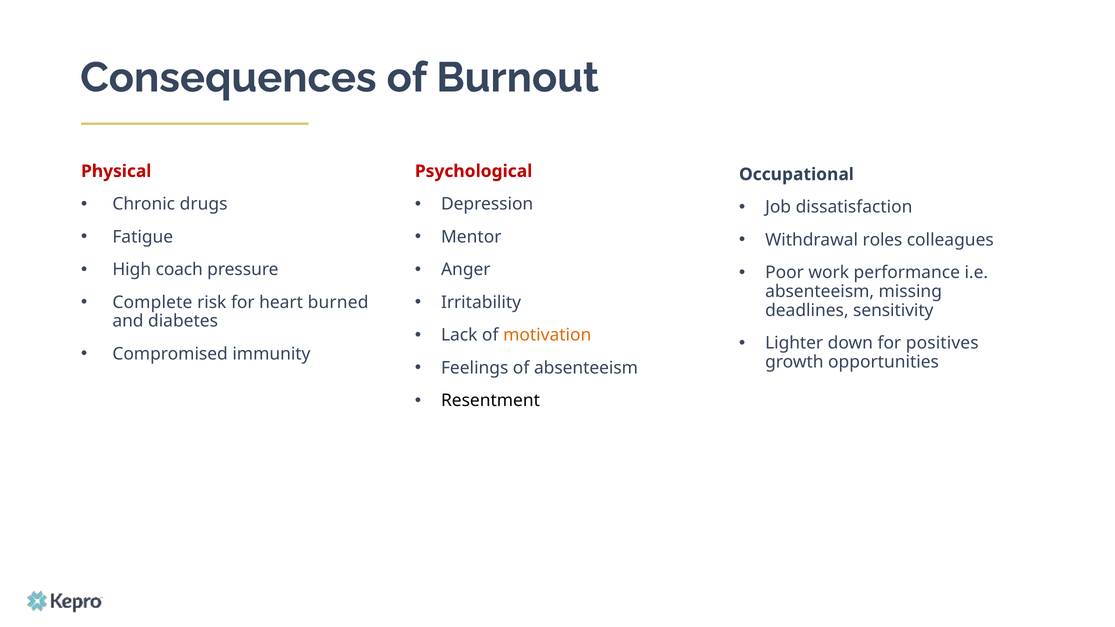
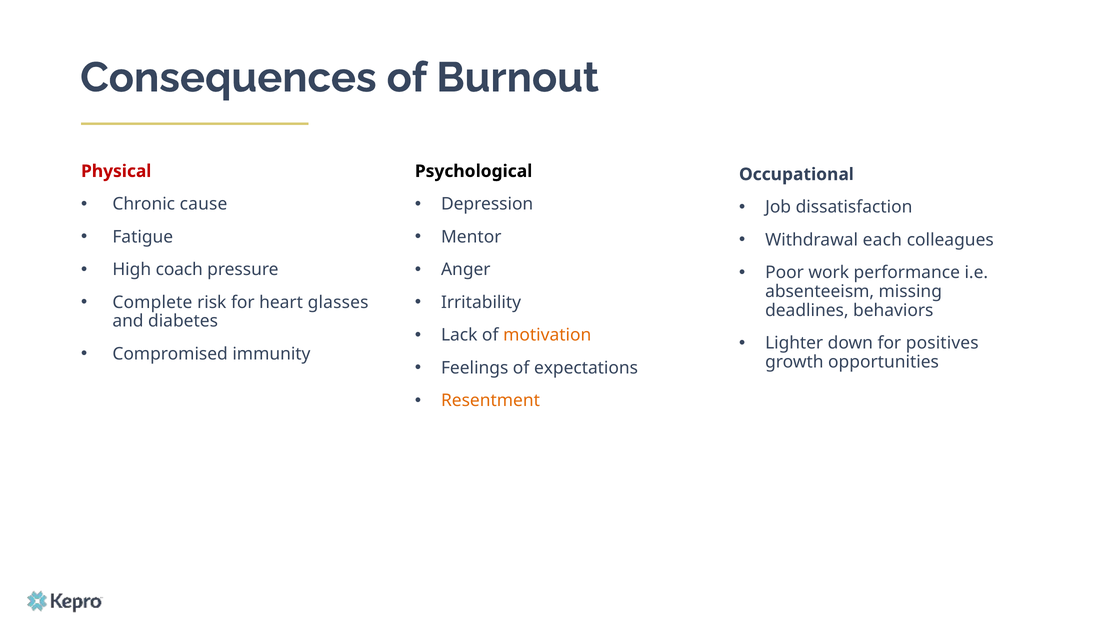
Psychological colour: red -> black (474, 171)
drugs: drugs -> cause (204, 204)
roles: roles -> each (882, 240)
burned: burned -> glasses (338, 302)
sensitivity: sensitivity -> behaviors (893, 310)
of absenteeism: absenteeism -> expectations (586, 368)
Resentment colour: black -> orange (490, 401)
